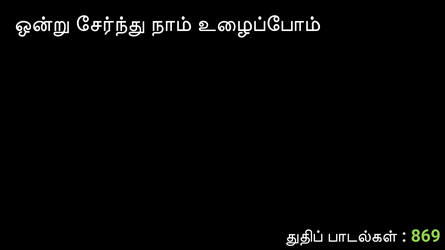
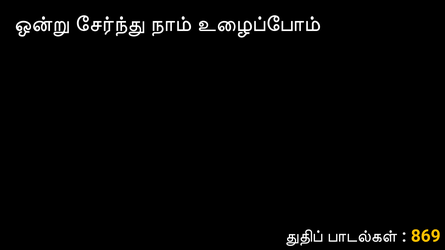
869 colour: light green -> yellow (426, 236)
